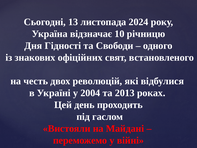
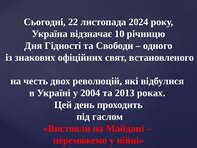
13: 13 -> 22 (73, 22)
